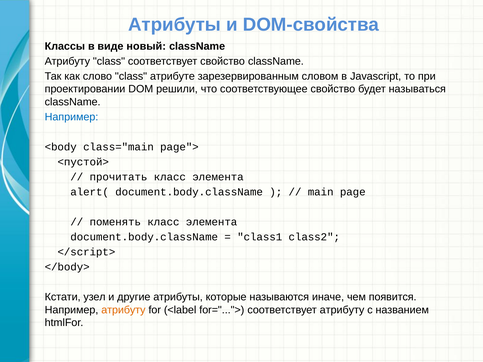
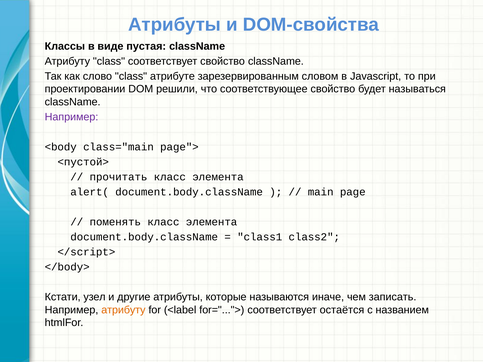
новый: новый -> пустая (146, 46)
Например colour: blue -> purple (72, 117)
появится: появится -> записать (393, 297)
соответствует атрибуту: атрибуту -> остаётся (342, 310)
